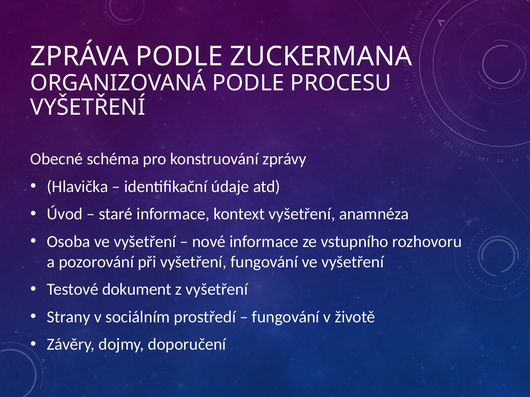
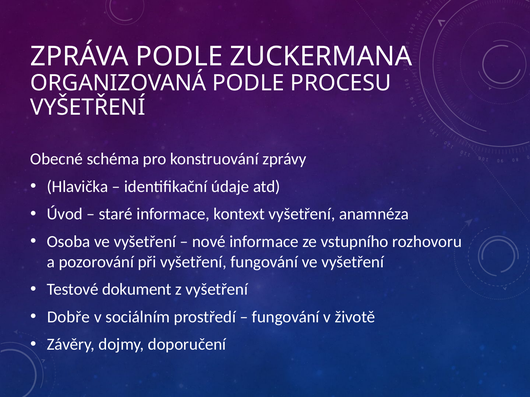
Strany: Strany -> Dobře (69, 317)
